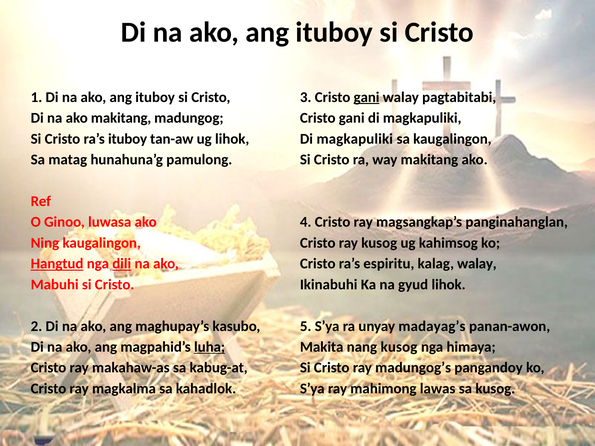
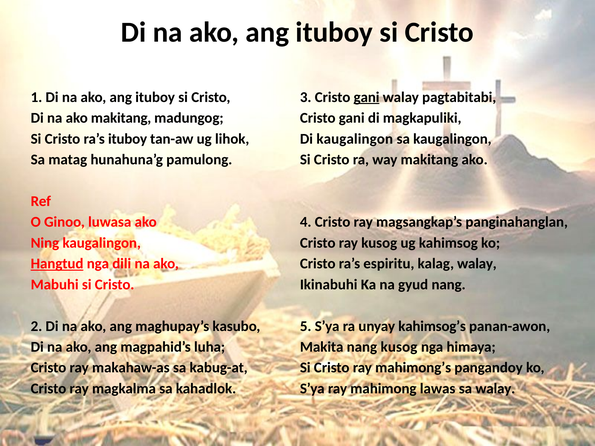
magkapuliki: magkapuliki -> kaugalingon (355, 139)
dili underline: present -> none (122, 264)
gyud lihok: lihok -> nang (449, 285)
madayag’s: madayag’s -> kahimsog’s (432, 326)
luha underline: present -> none (210, 347)
madungog’s: madungog’s -> mahimong’s (413, 368)
sa kusog: kusog -> walay (495, 389)
